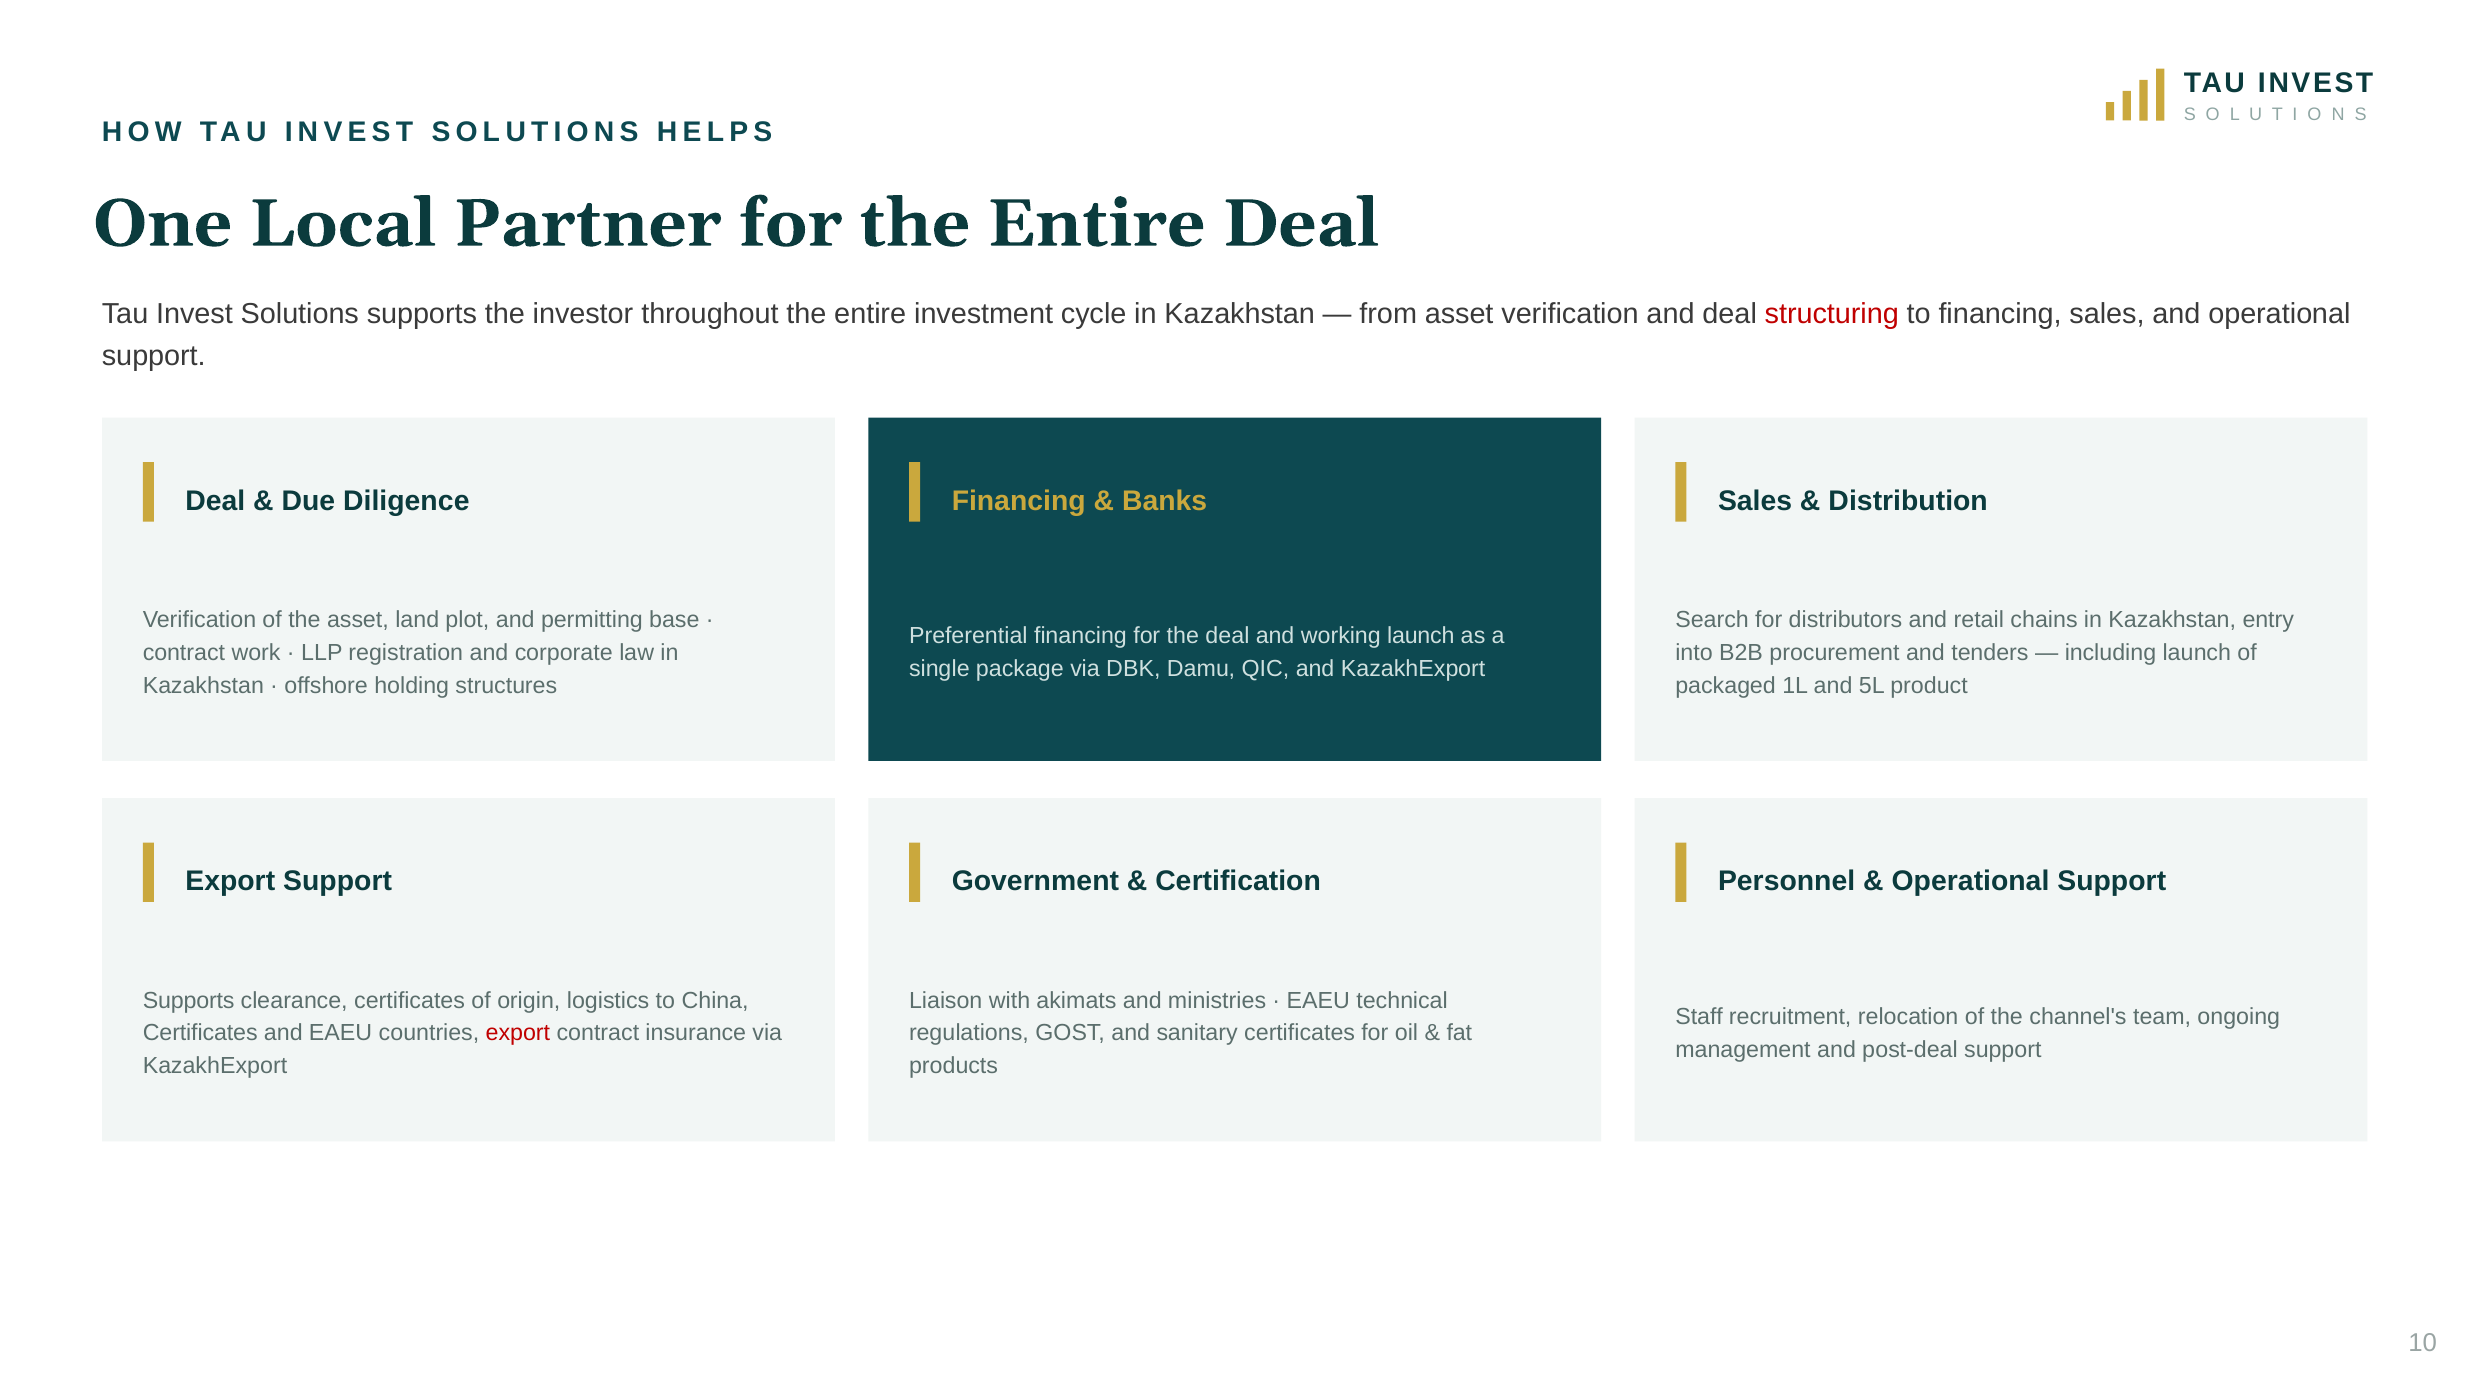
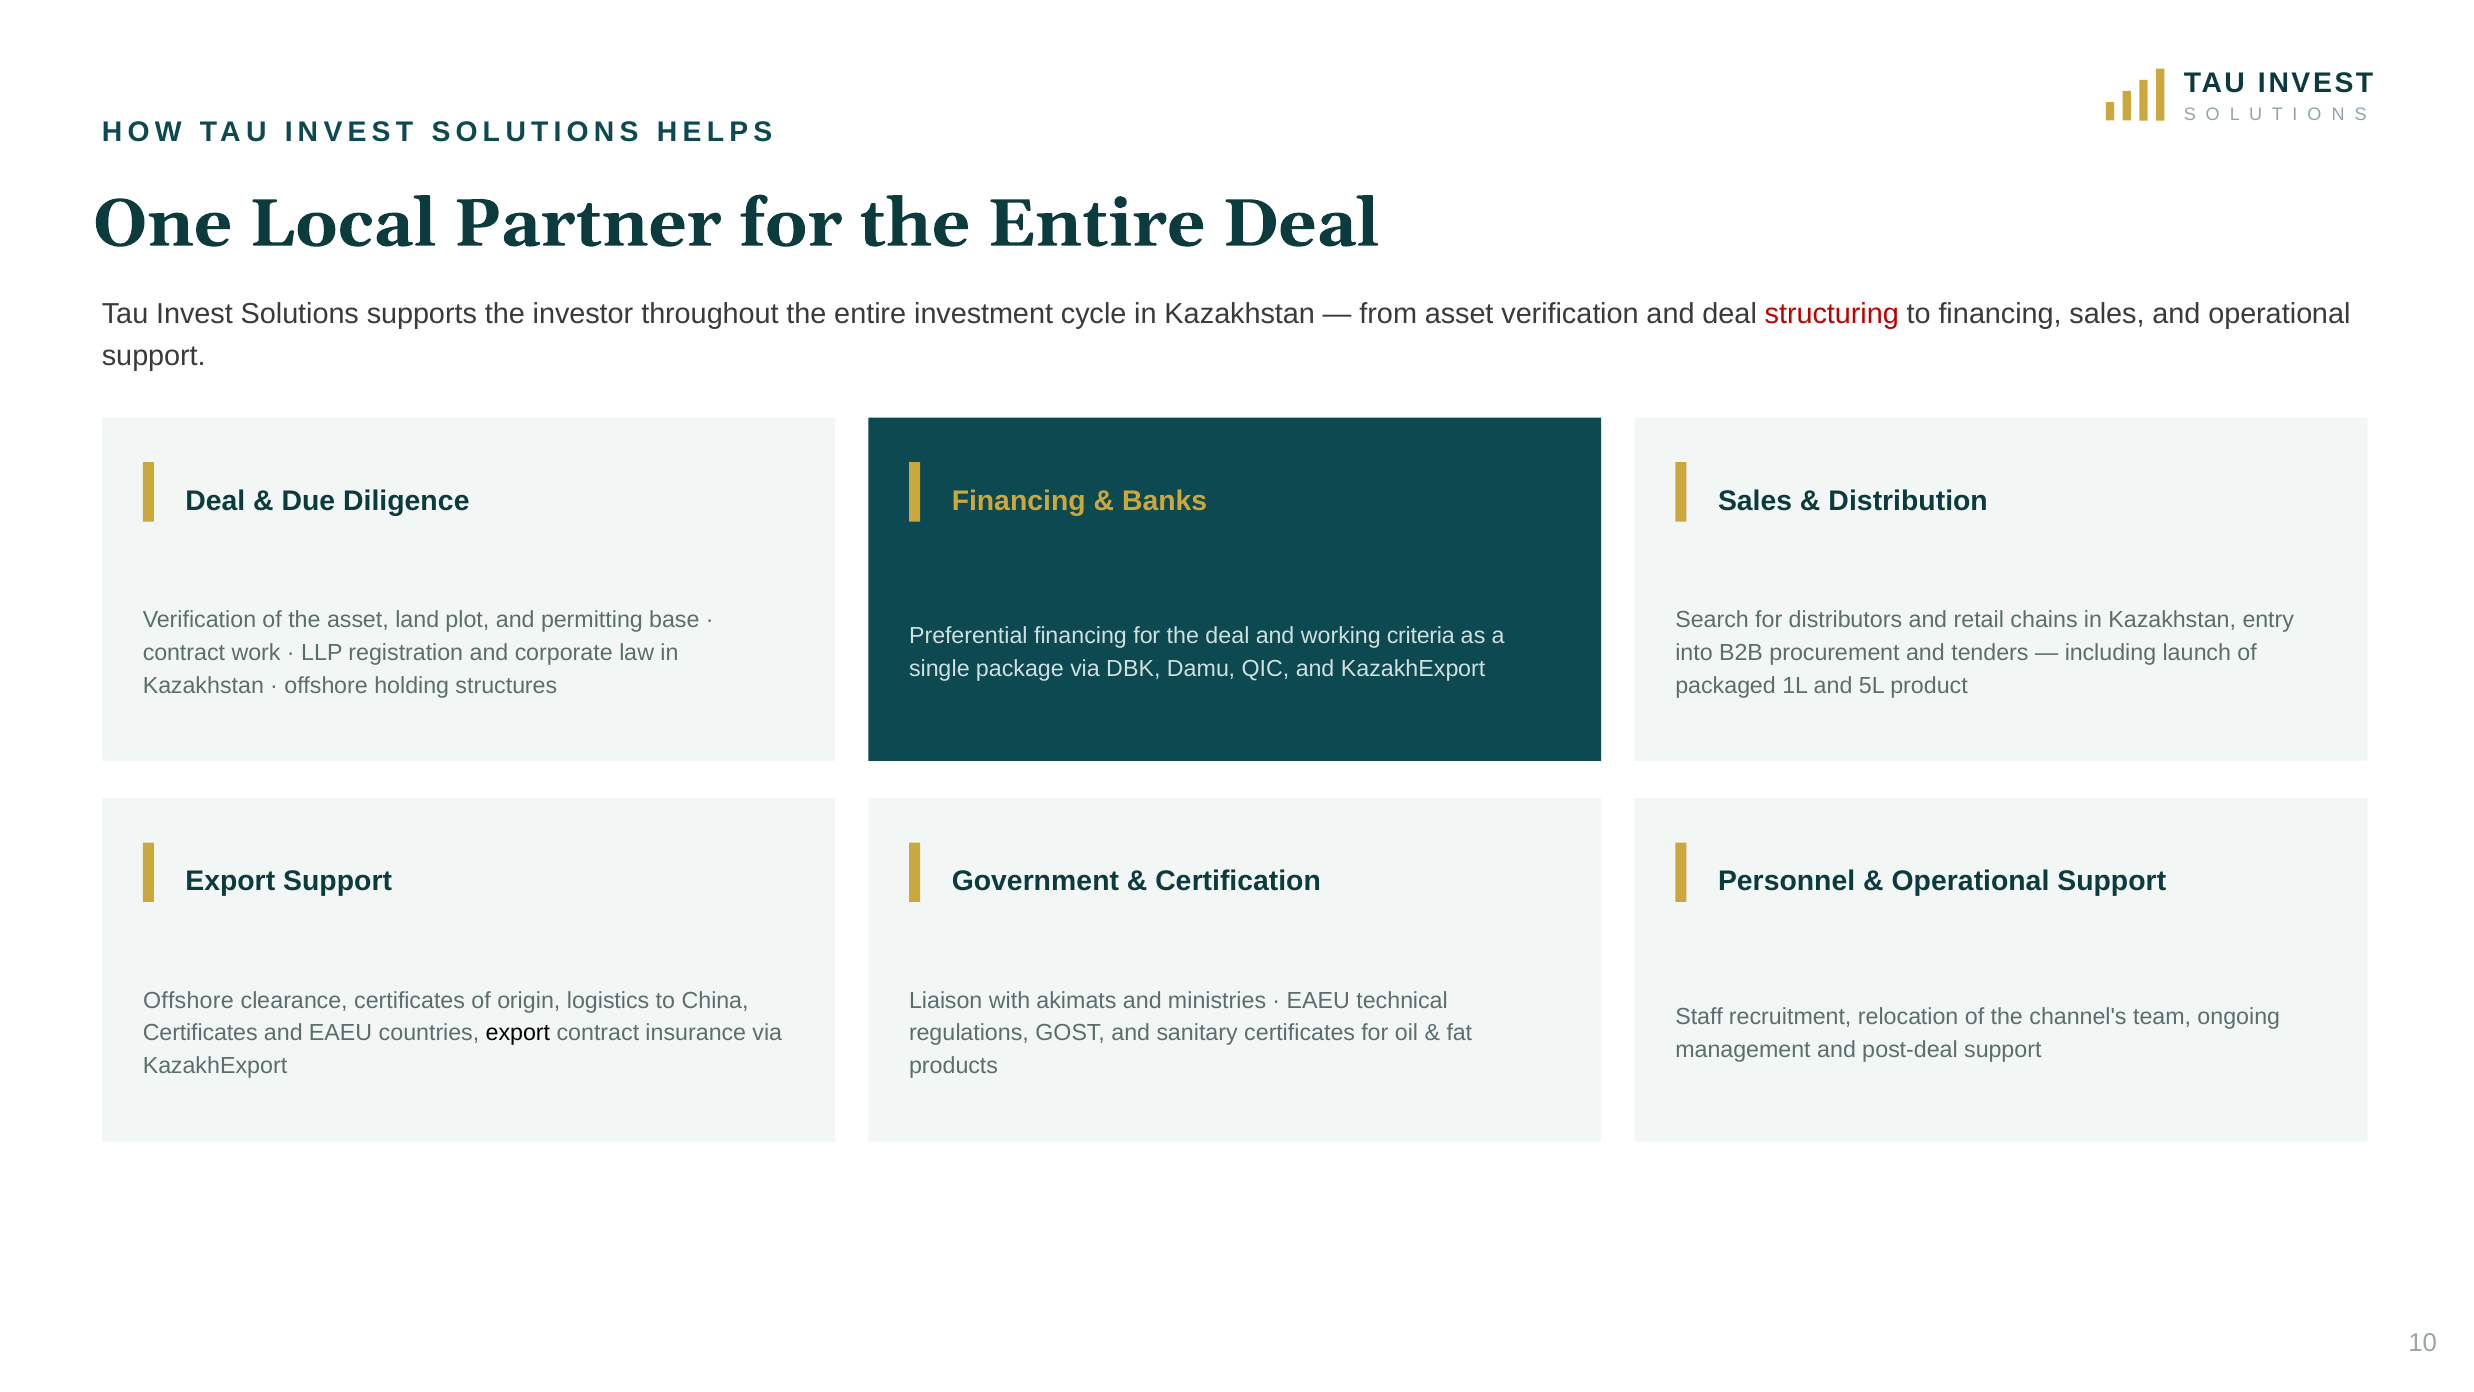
working launch: launch -> criteria (1421, 636)
Supports: Supports -> Offshore (188, 1000)
export colour: red -> black (518, 1033)
